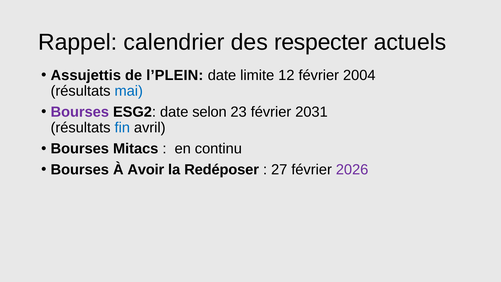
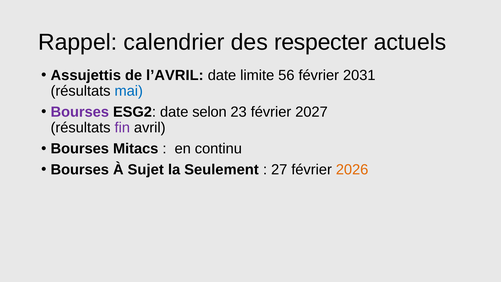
l’PLEIN: l’PLEIN -> l’AVRIL (175, 75)
12: 12 -> 56 (286, 75)
2004: 2004 -> 2031 (359, 75)
2031: 2031 -> 2027 (311, 112)
fin colour: blue -> purple (122, 128)
Avoir: Avoir -> Sujet (146, 170)
Redéposer: Redéposer -> Seulement (222, 170)
2026 colour: purple -> orange (352, 170)
